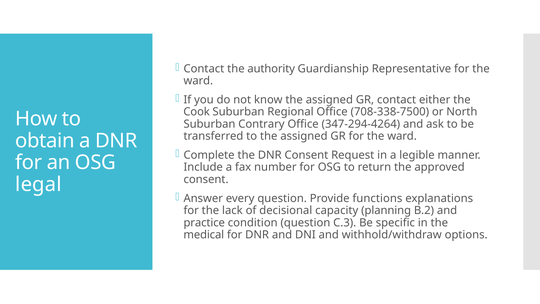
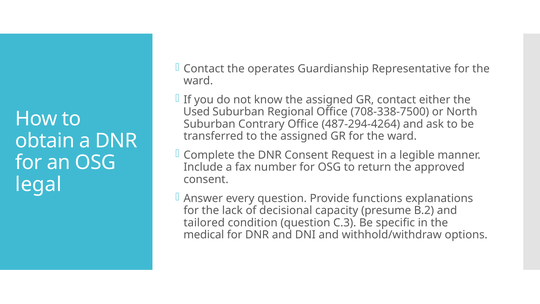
authority: authority -> operates (271, 69)
Cook: Cook -> Used (197, 112)
347-294-4264: 347-294-4264 -> 487-294-4264 (361, 124)
planning: planning -> presume (386, 210)
practice: practice -> tailored (204, 222)
